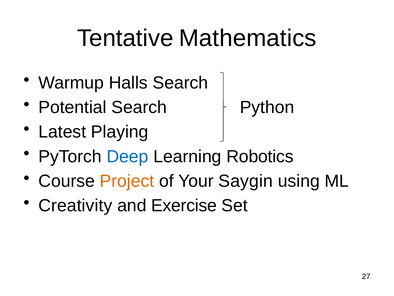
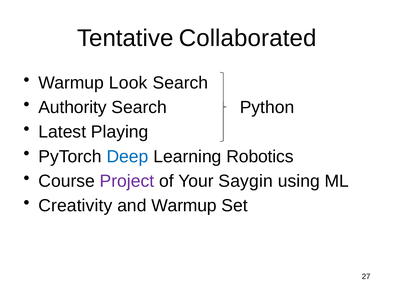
Mathematics: Mathematics -> Collaborated (248, 38)
Halls: Halls -> Look (128, 83)
Potential: Potential -> Authority (73, 107)
Project colour: orange -> purple (127, 181)
and Exercise: Exercise -> Warmup (184, 205)
